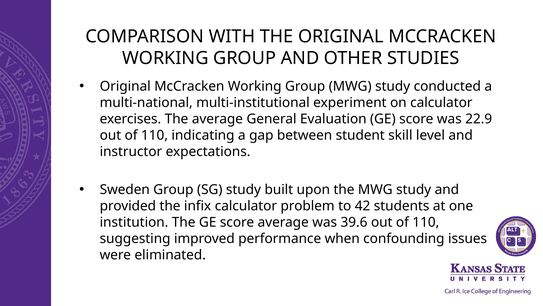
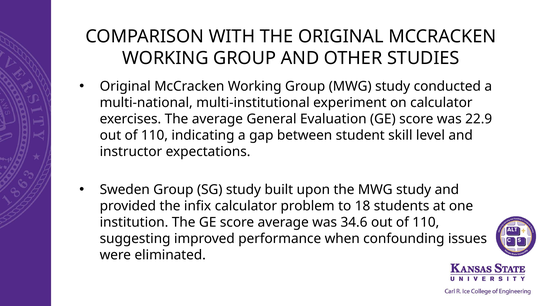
42: 42 -> 18 (363, 206)
39.6: 39.6 -> 34.6 (354, 222)
